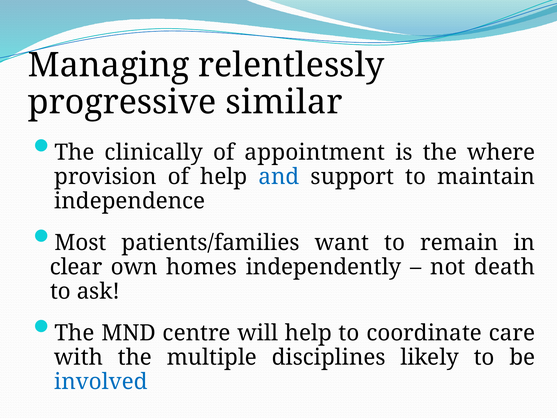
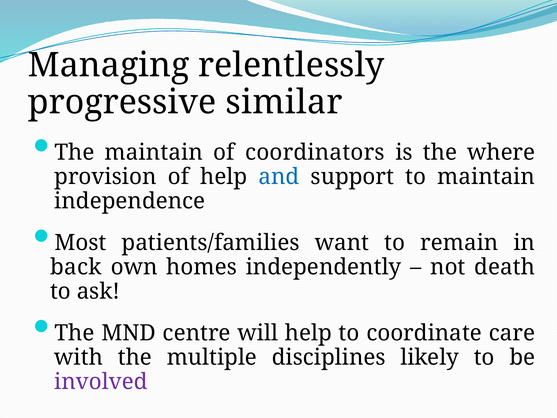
The clinically: clinically -> maintain (154, 152)
appointment: appointment -> coordinators (315, 152)
clear: clear -> back (76, 267)
involved colour: blue -> purple (101, 381)
